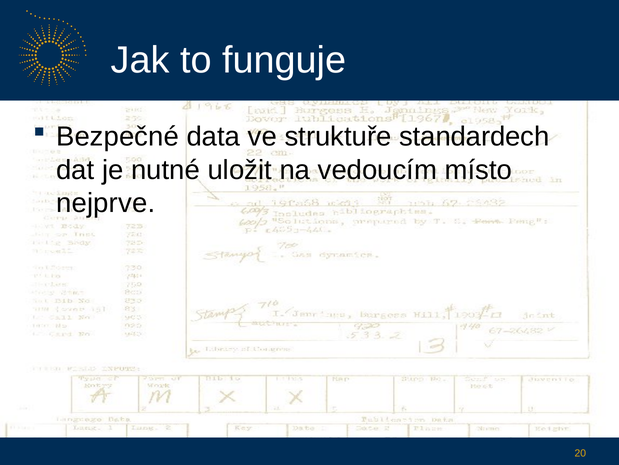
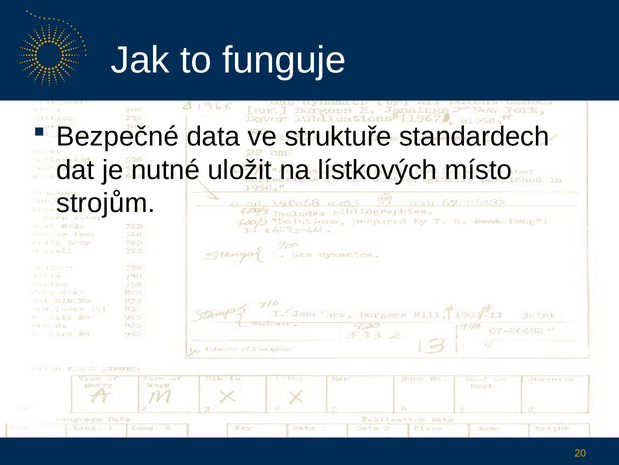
vedoucím: vedoucím -> lístkových (377, 170)
nejprve: nejprve -> strojům (106, 203)
